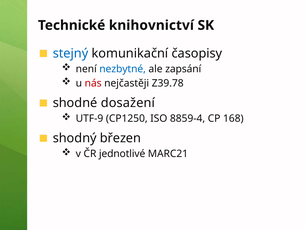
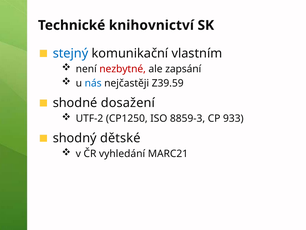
časopisy: časopisy -> vlastním (197, 53)
nezbytné colour: blue -> red (123, 69)
nás colour: red -> blue (93, 83)
Z39.78: Z39.78 -> Z39.59 (168, 83)
UTF-9: UTF-9 -> UTF-2 (89, 118)
8859-4: 8859-4 -> 8859-3 (188, 118)
168: 168 -> 933 (233, 118)
březen: březen -> dětské (120, 138)
jednotlivé: jednotlivé -> vyhledání (122, 153)
